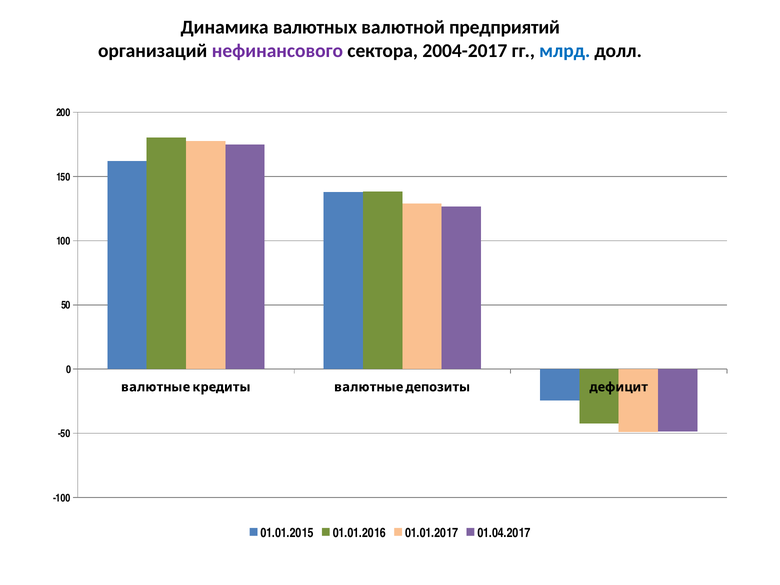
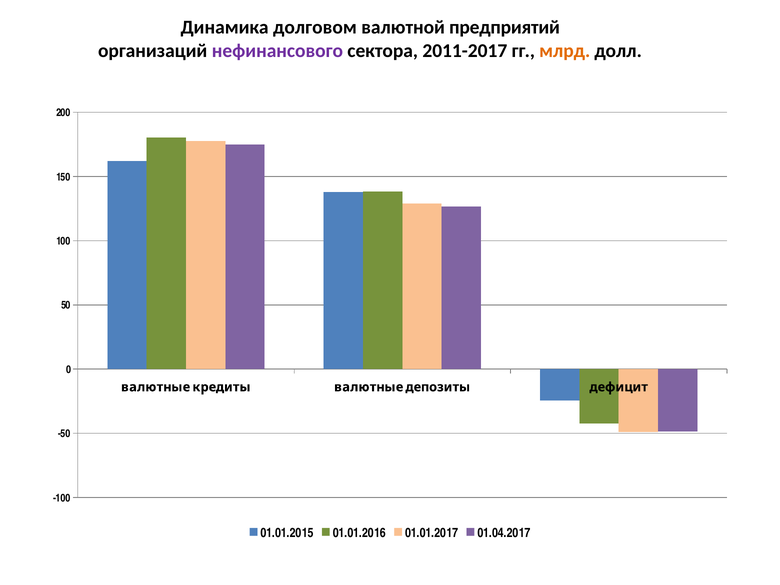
валютных: валютных -> долговом (315, 27)
2004-2017: 2004-2017 -> 2011-2017 (465, 51)
млрд colour: blue -> orange (565, 51)
